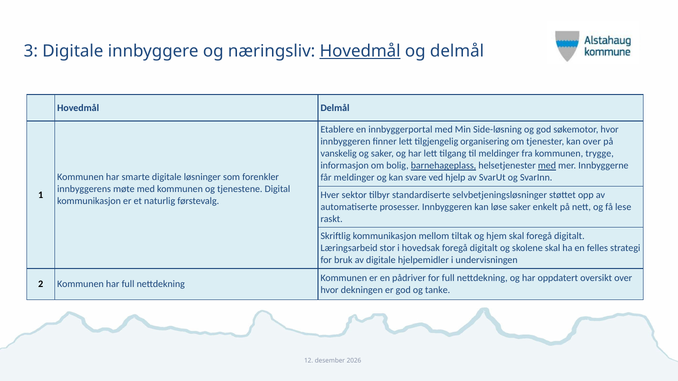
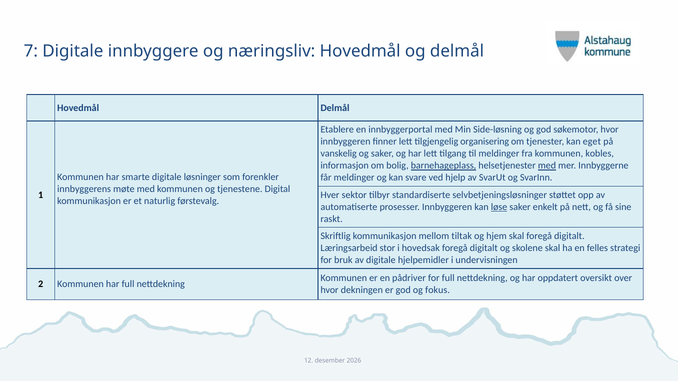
3: 3 -> 7 (31, 51)
Hovedmål underline: present -> none (360, 51)
kan over: over -> eget (592, 142)
trygge: trygge -> kobles (600, 154)
løse underline: none -> present (499, 207)
lese: lese -> sine (623, 207)
tanke: tanke -> fokus (438, 290)
